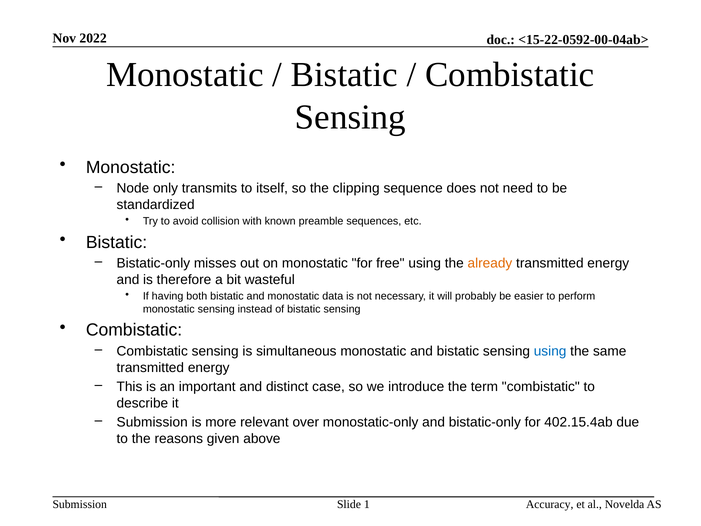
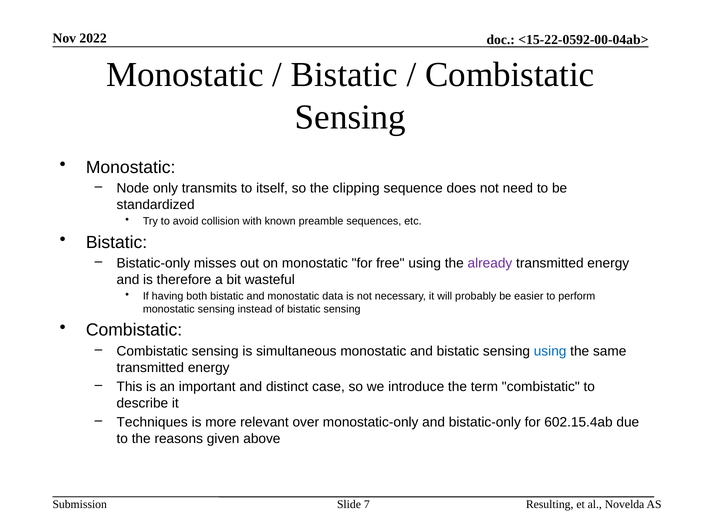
already colour: orange -> purple (490, 263)
Submission: Submission -> Techniques (152, 422)
402.15.4ab: 402.15.4ab -> 602.15.4ab (579, 422)
1: 1 -> 7 (367, 504)
Accuracy: Accuracy -> Resulting (550, 504)
